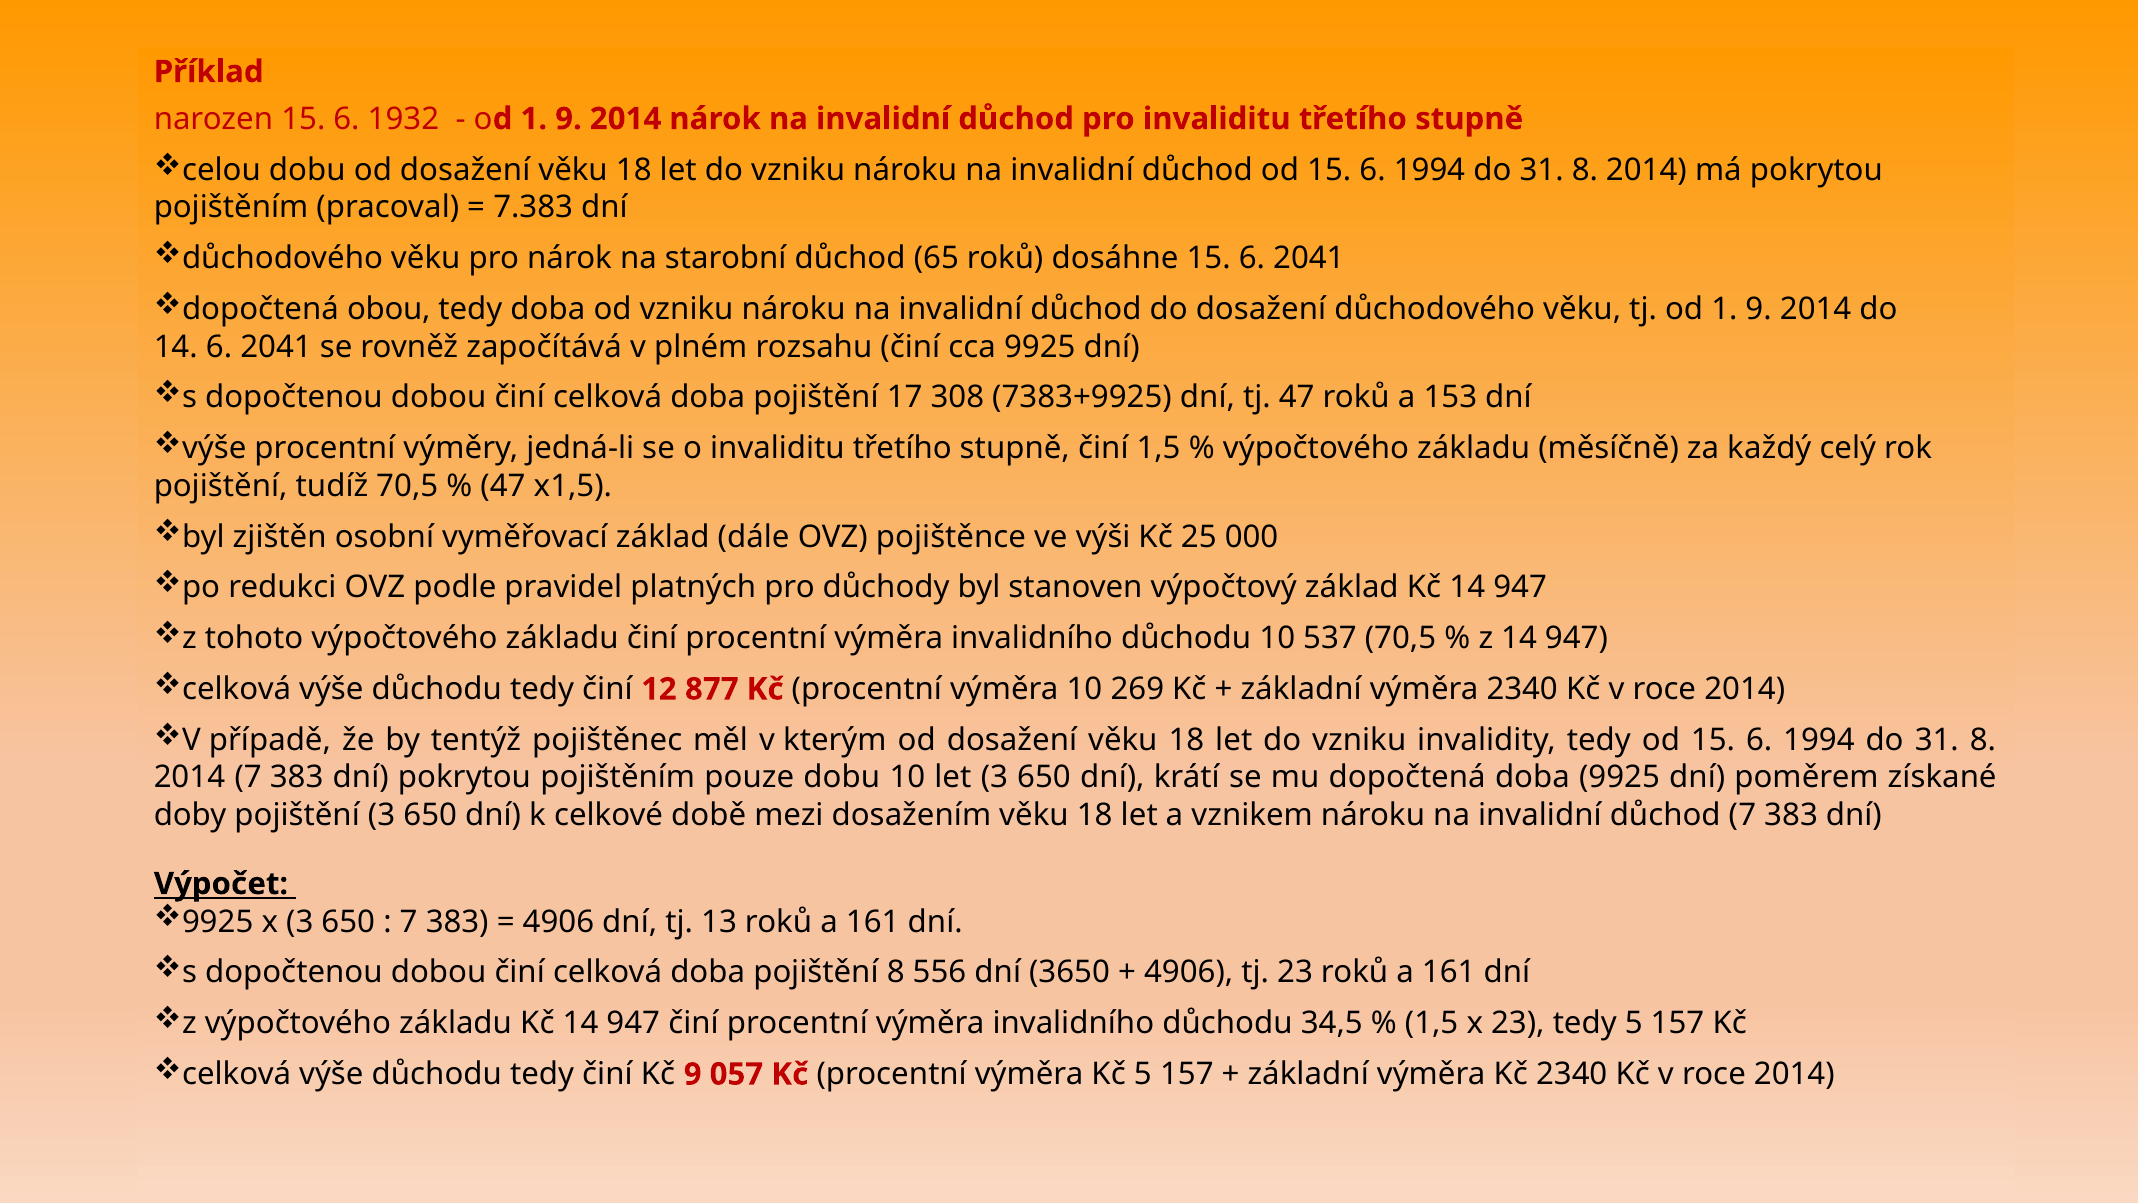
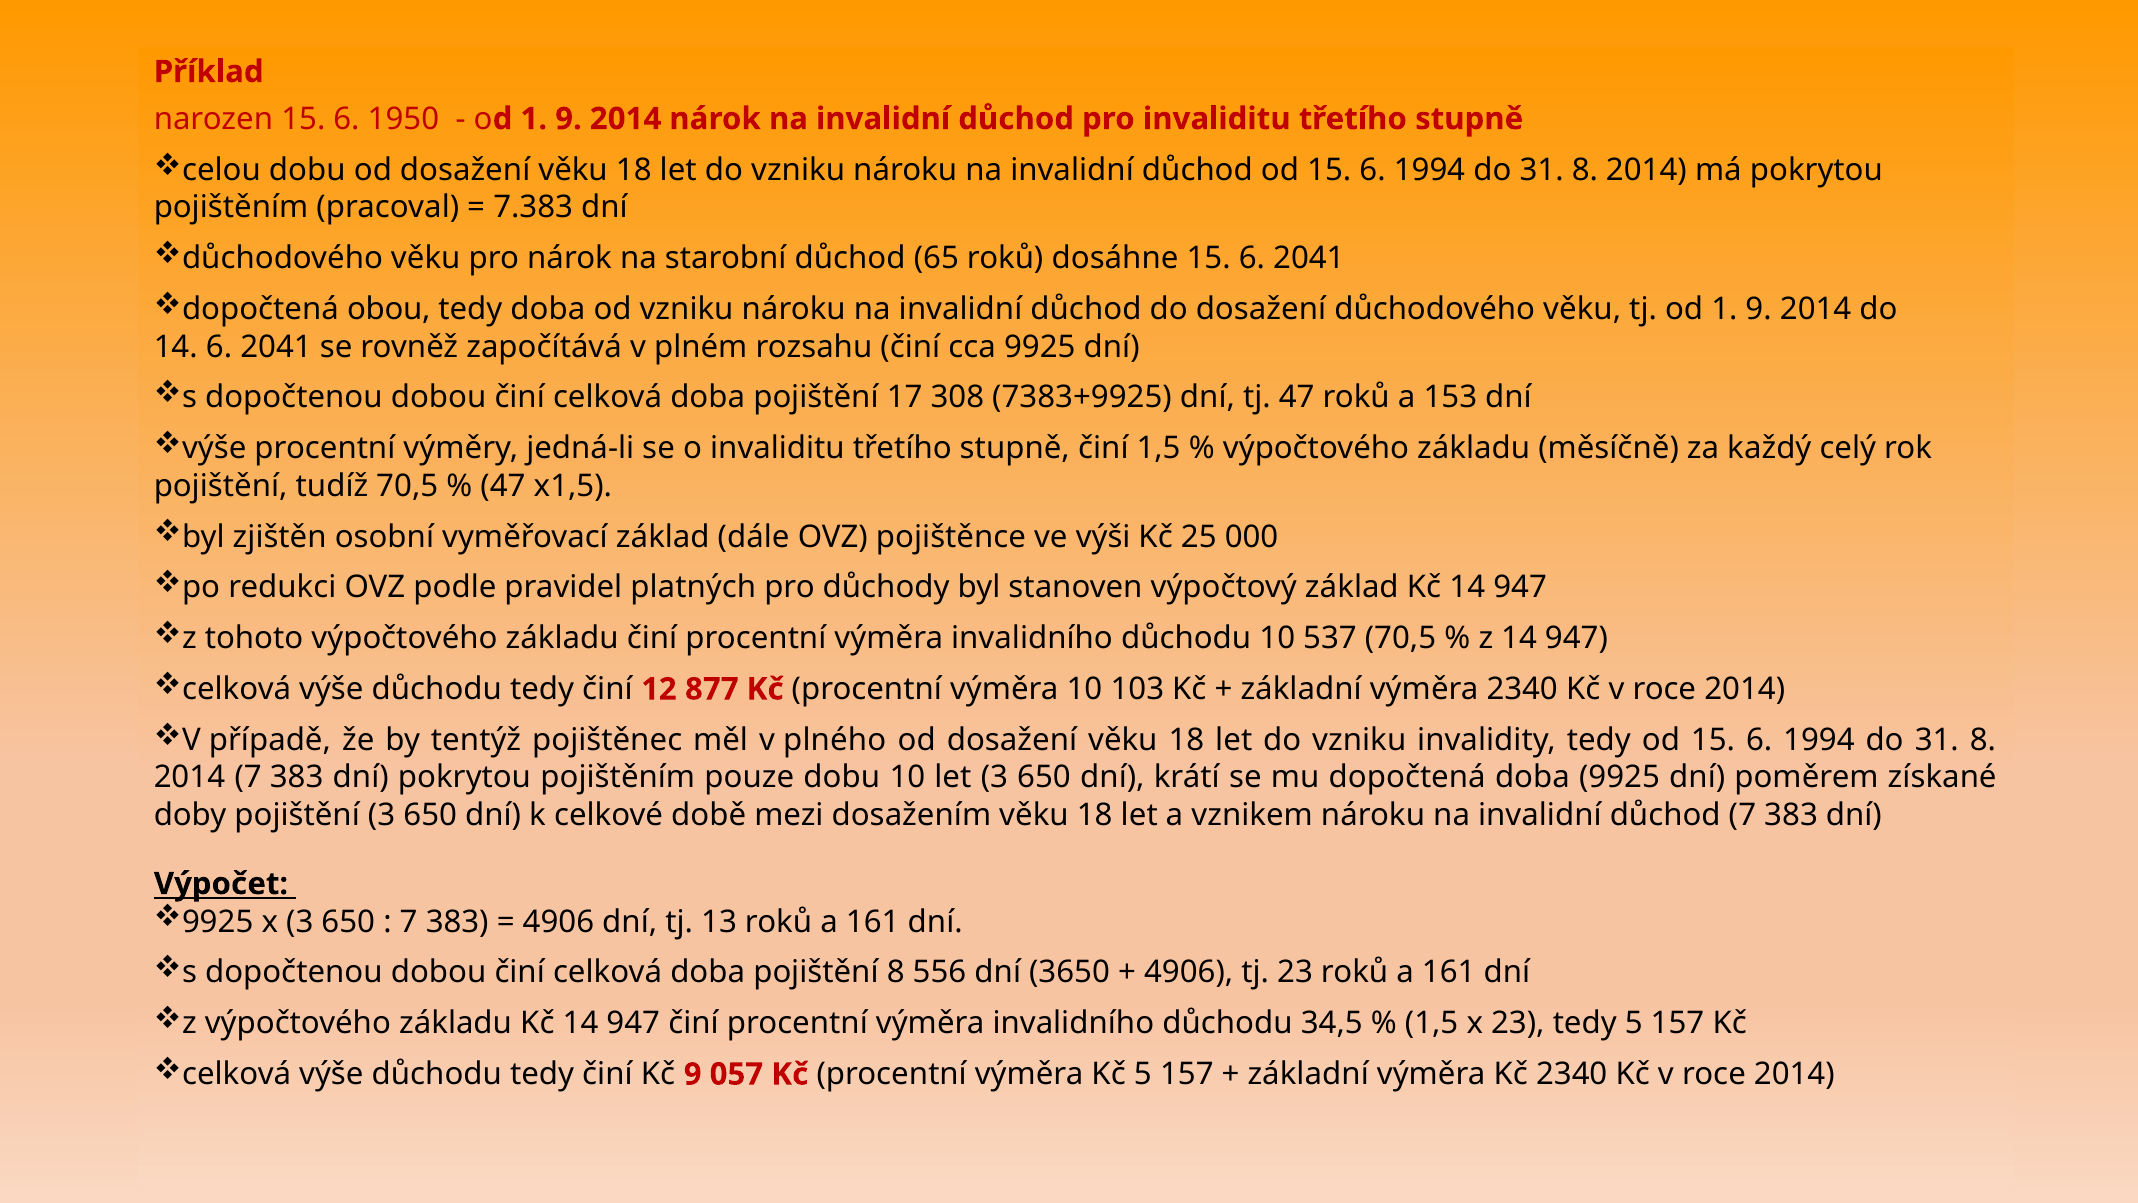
1932: 1932 -> 1950 (403, 119)
269: 269 -> 103 (1137, 689)
kterým: kterým -> plného (835, 740)
